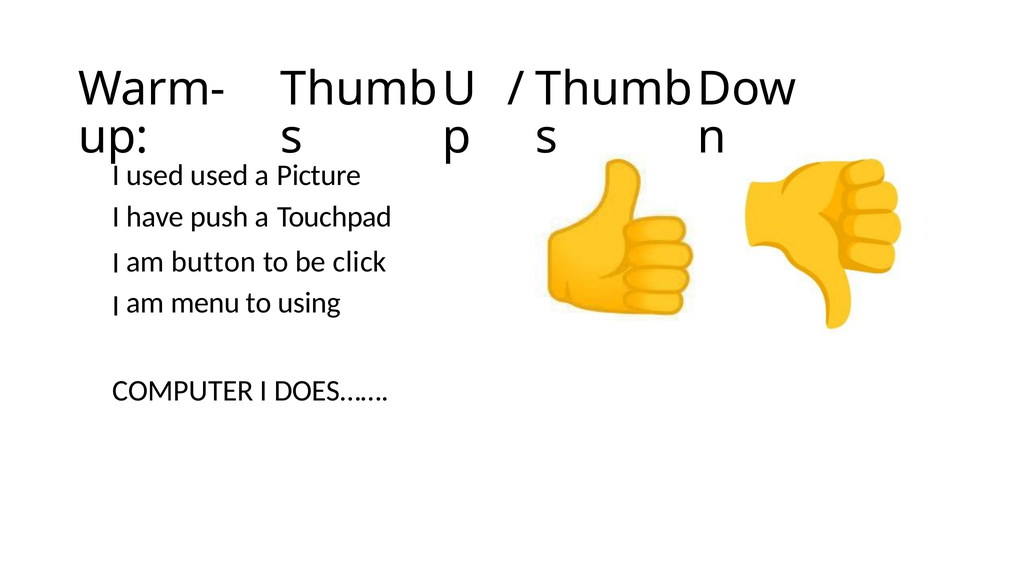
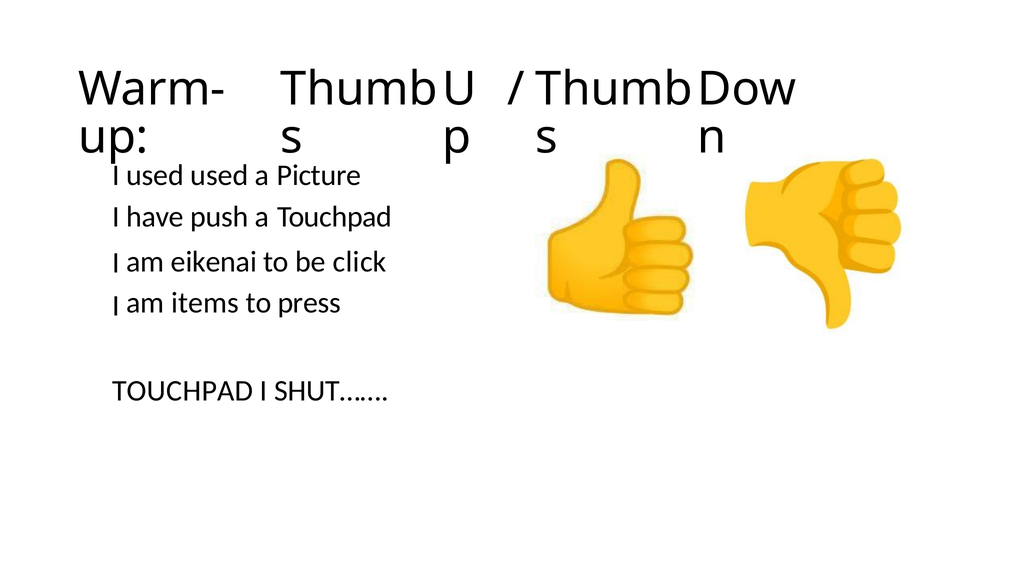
button: button -> eikenai (214, 262)
menu: menu -> items (205, 303)
using: using -> press (309, 303)
COMPUTER: COMPUTER -> TOUCHPAD (183, 391)
DOES……: DOES…… -> SHUT…… (331, 391)
